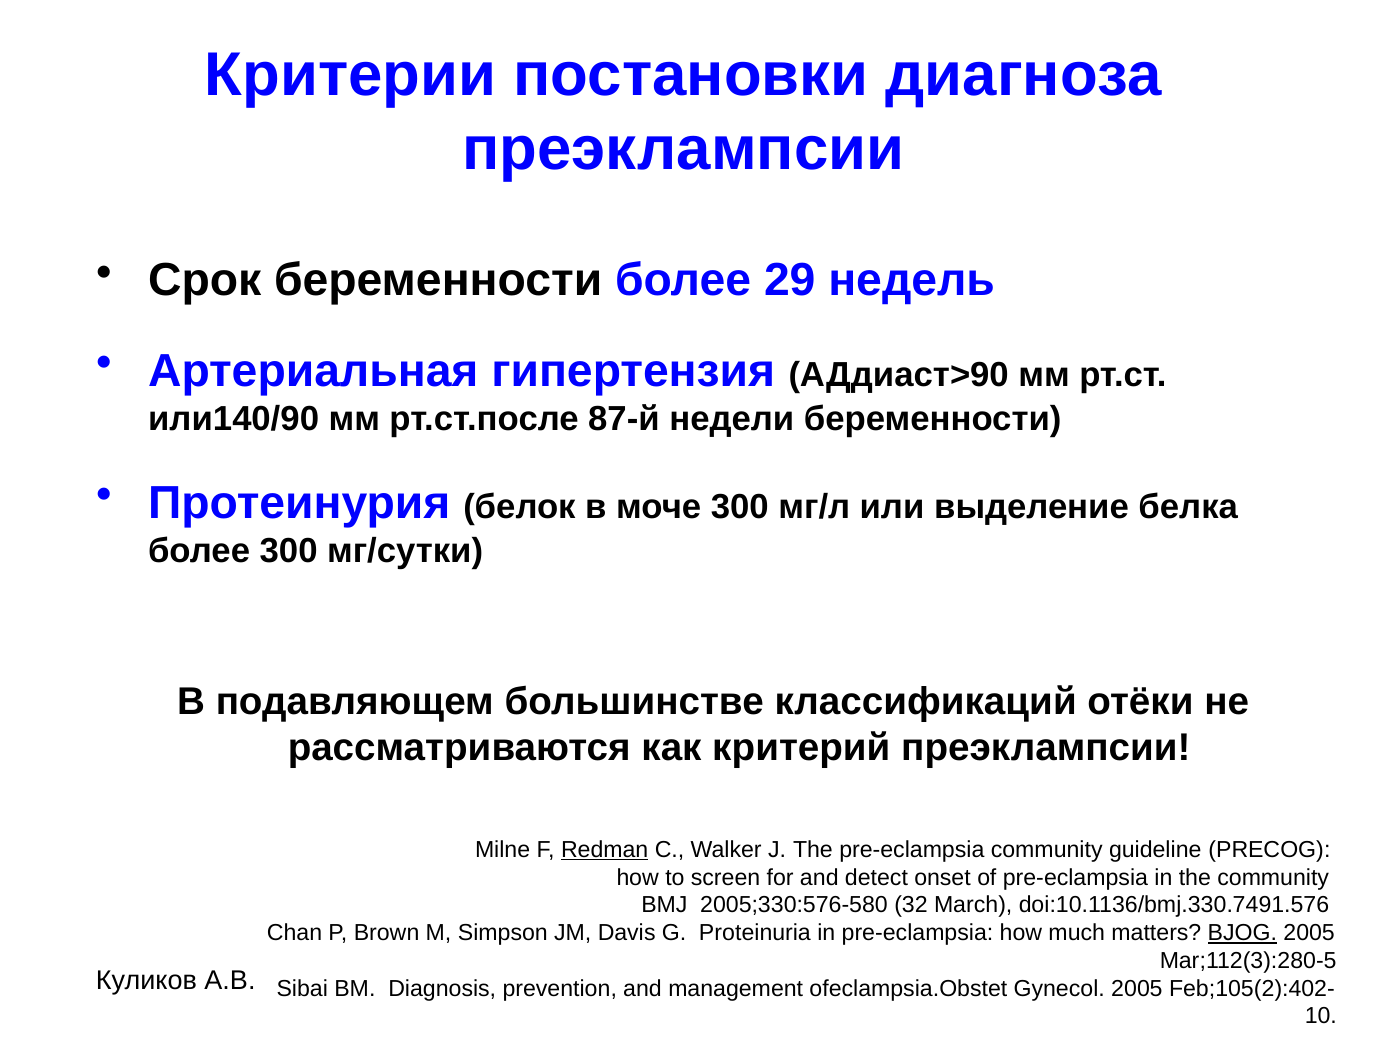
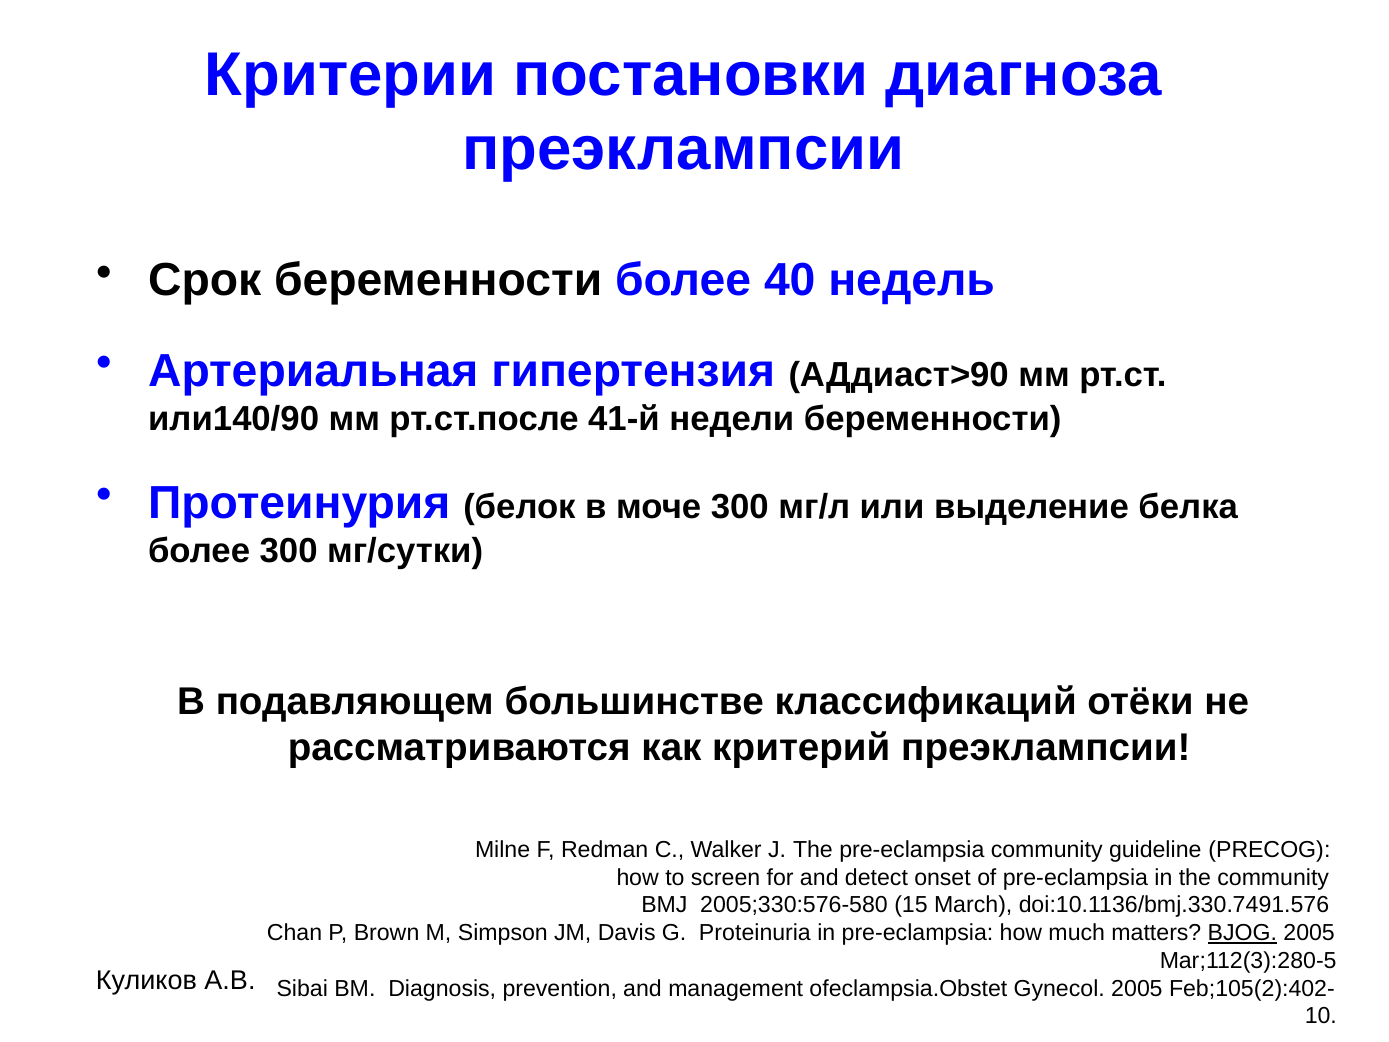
29: 29 -> 40 (790, 281)
87-й: 87-й -> 41-й (624, 419)
Redman underline: present -> none (605, 849)
32: 32 -> 15 (911, 905)
